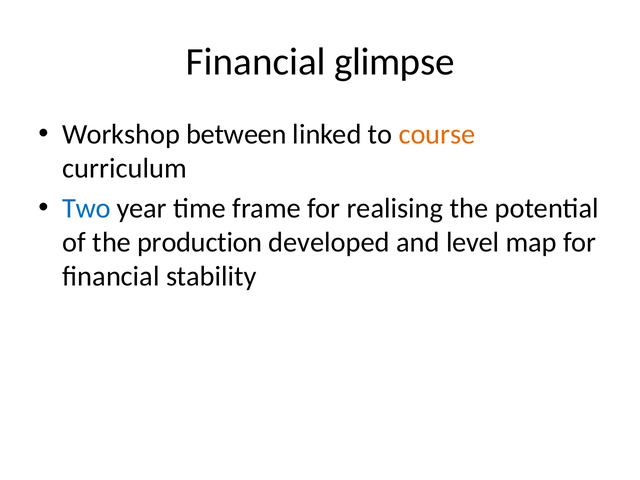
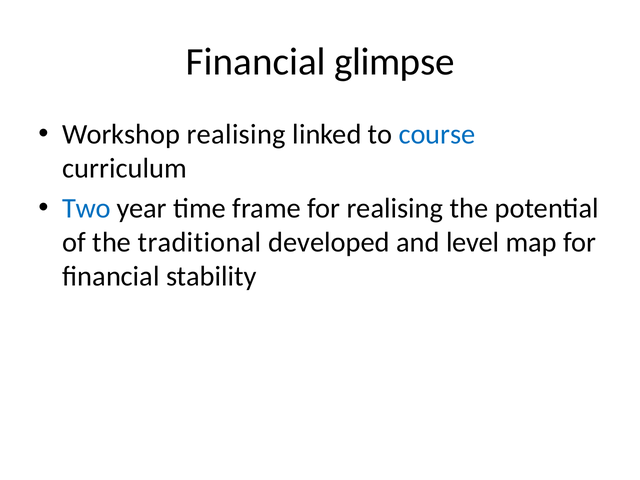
Workshop between: between -> realising (236, 134)
course colour: orange -> blue (437, 134)
production: production -> traditional (200, 242)
